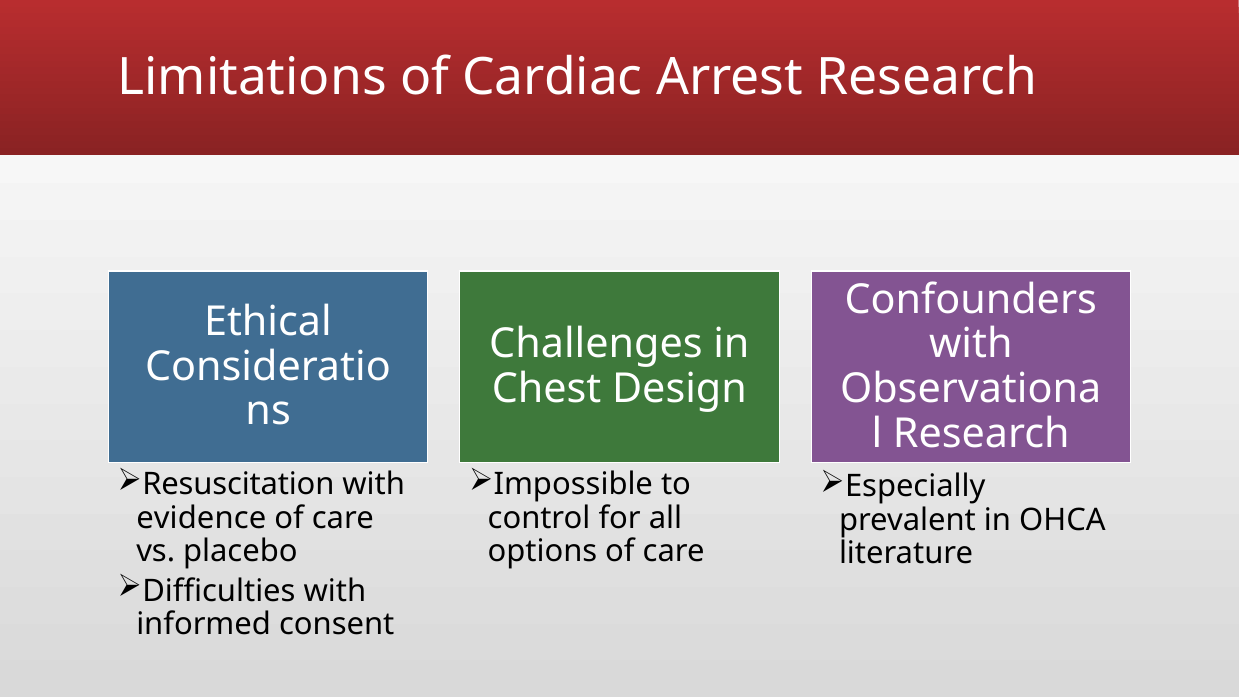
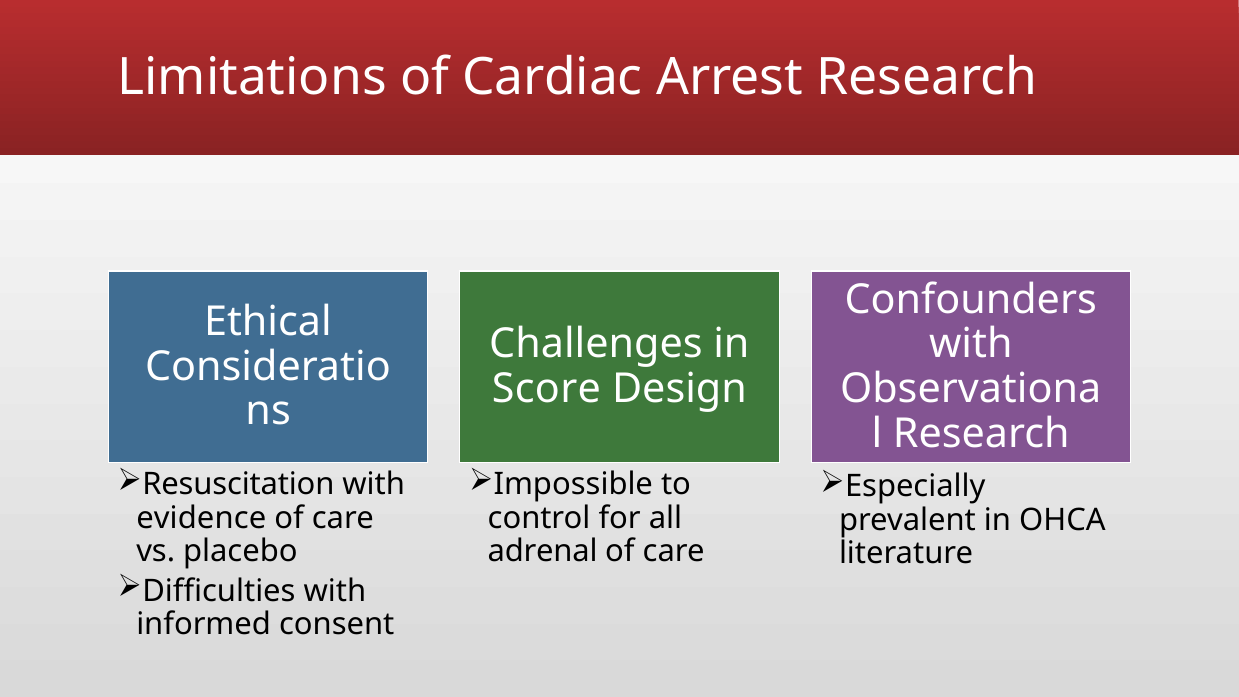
Chest: Chest -> Score (546, 389)
options: options -> adrenal (543, 551)
